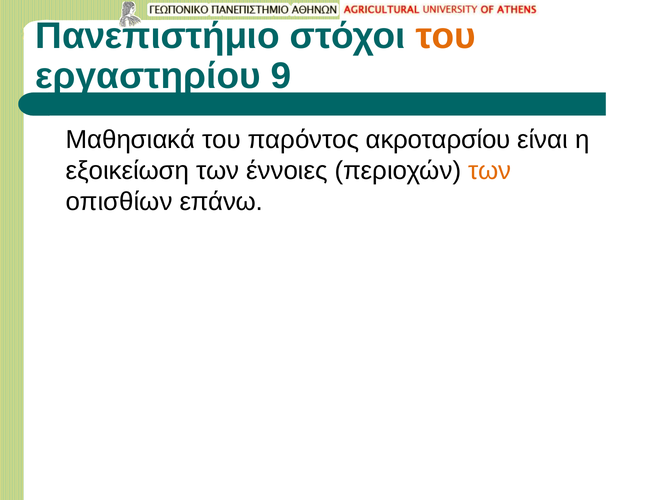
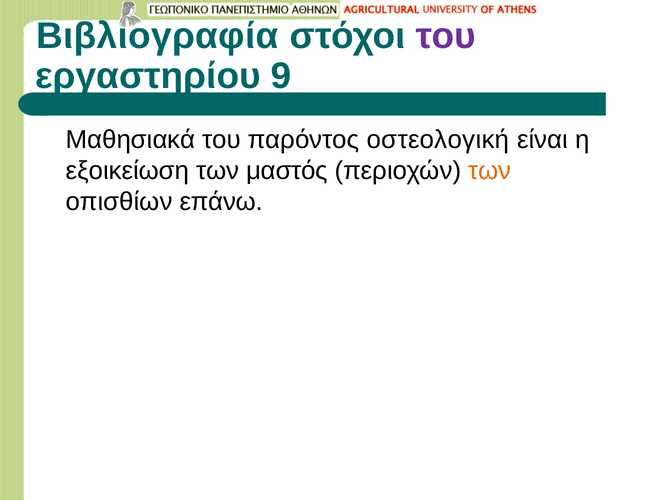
Πανεπιστήμιο: Πανεπιστήμιο -> Βιβλιογραφία (157, 36)
του colour: orange -> purple (446, 36)
ακροταρσίου: ακροταρσίου -> οστεολογική (438, 139)
έννοιες: έννοιες -> μαστός (287, 170)
